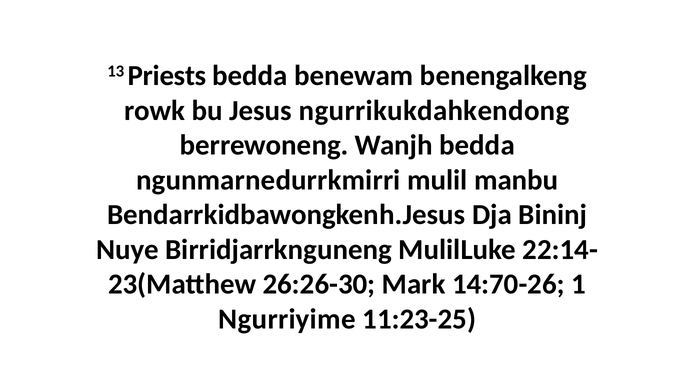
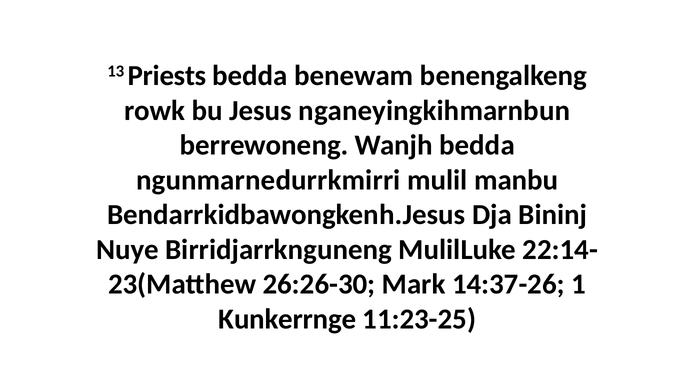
ngurrikukdahkendong: ngurrikukdahkendong -> nganeyingkihmarnbun (434, 111)
14:70-26: 14:70-26 -> 14:37-26 (508, 284)
Ngurriyime: Ngurriyime -> Kunkerrnge (287, 319)
